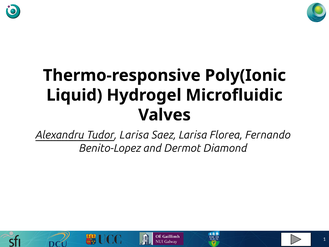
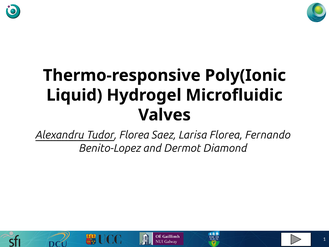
Tudor Larisa: Larisa -> Florea (134, 135)
